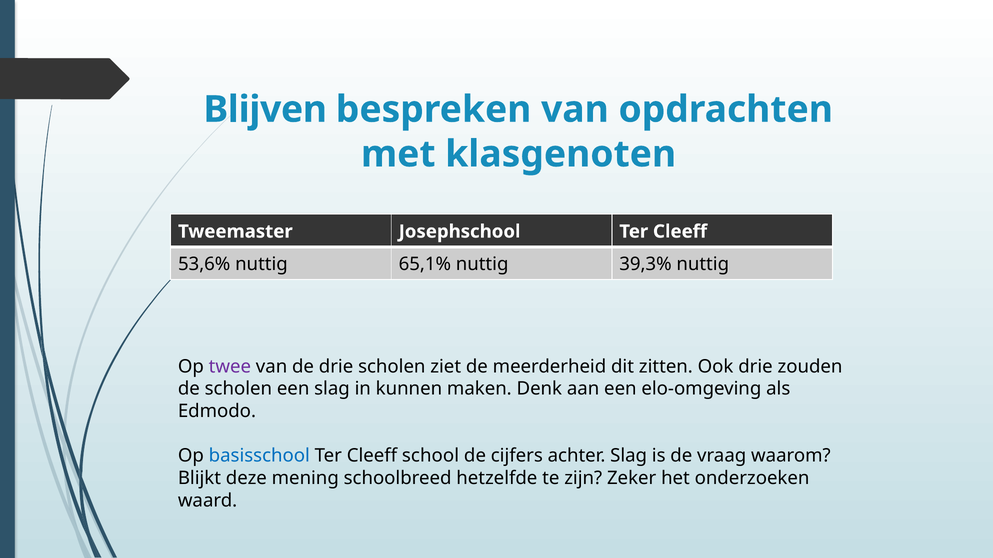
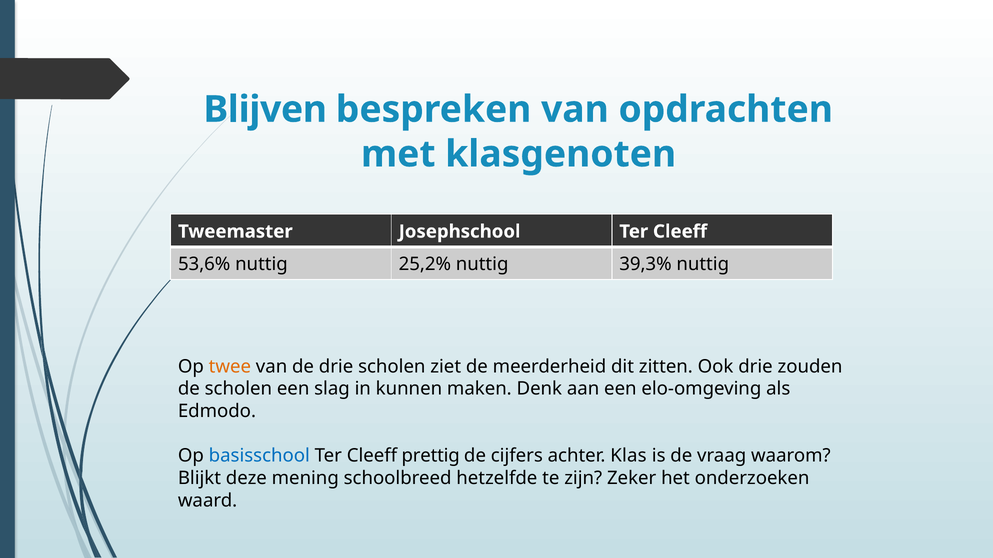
65,1%: 65,1% -> 25,2% (425, 265)
twee colour: purple -> orange (230, 367)
school: school -> prettig (431, 456)
achter Slag: Slag -> Klas (628, 456)
